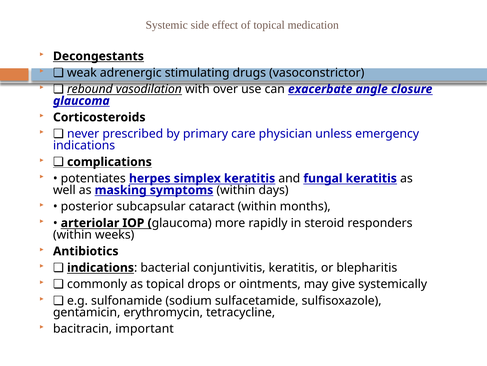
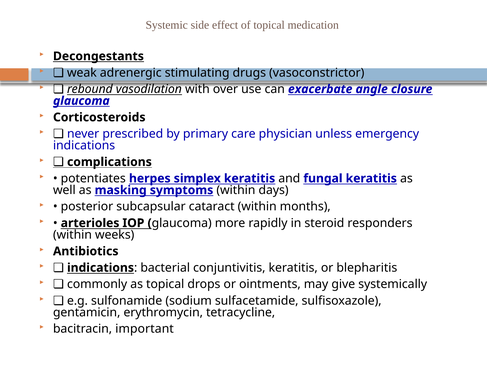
arteriolar: arteriolar -> arterioles (90, 223)
